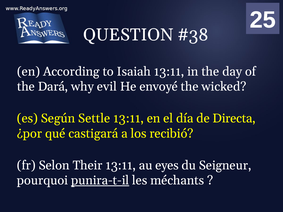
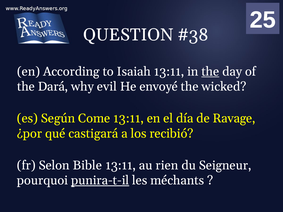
the underline: none -> present (210, 72)
Settle: Settle -> Come (94, 119)
Directa: Directa -> Ravage (234, 119)
Their: Their -> Bible (87, 165)
eyes: eyes -> rien (167, 165)
